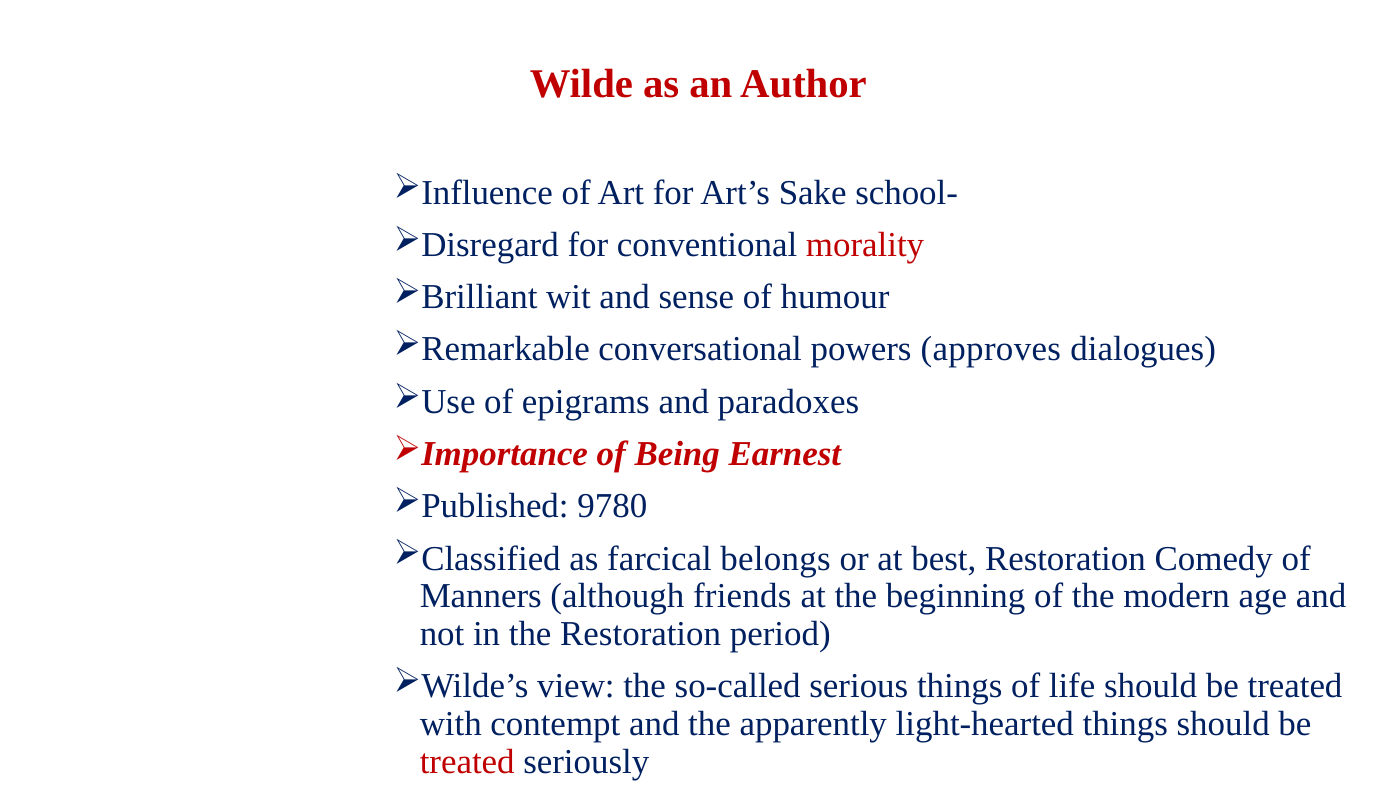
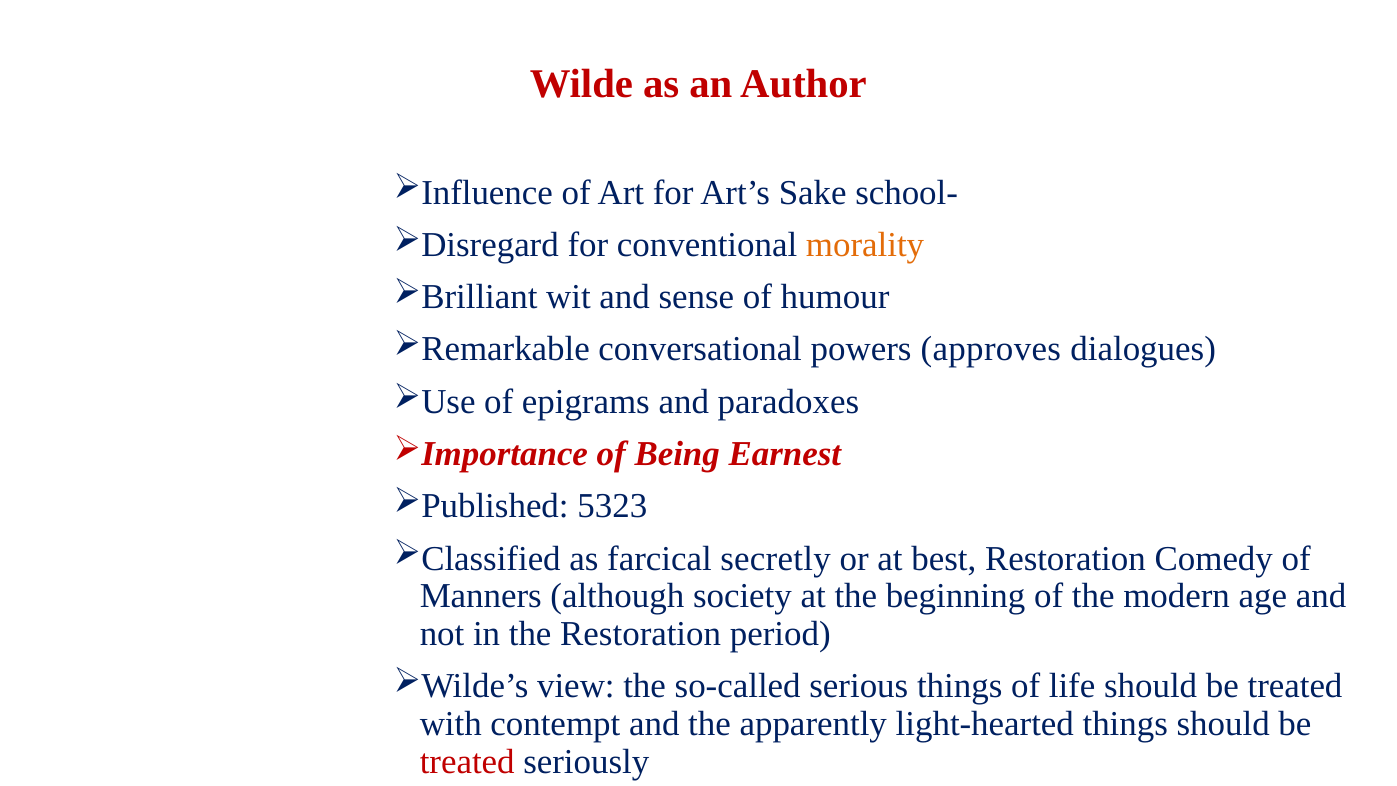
morality colour: red -> orange (865, 245)
9780: 9780 -> 5323 (612, 506)
belongs: belongs -> secretly (776, 558)
friends: friends -> society (742, 596)
